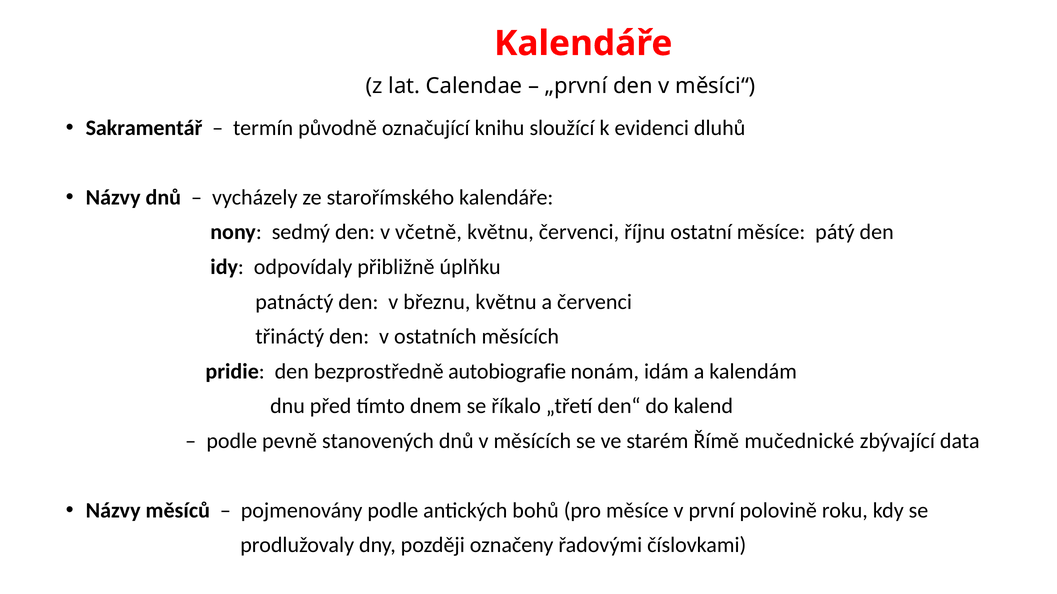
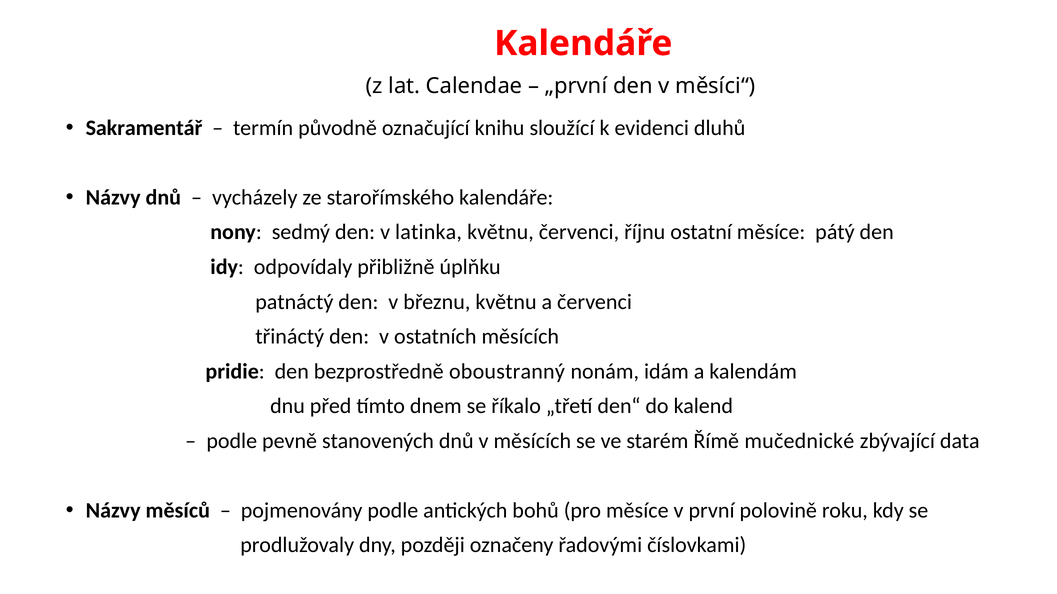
včetně: včetně -> latinka (429, 232)
autobiografie: autobiografie -> oboustranný (507, 372)
